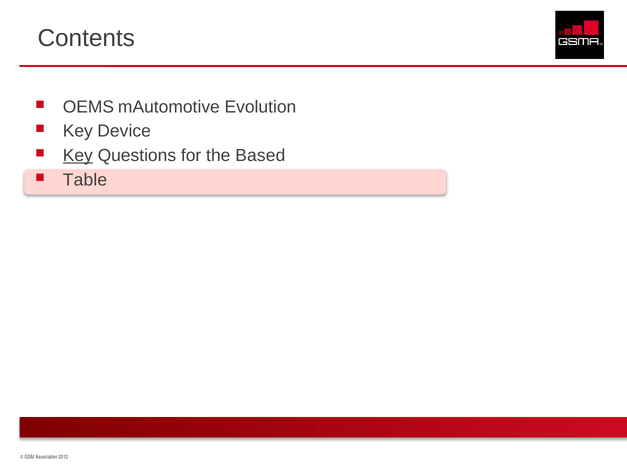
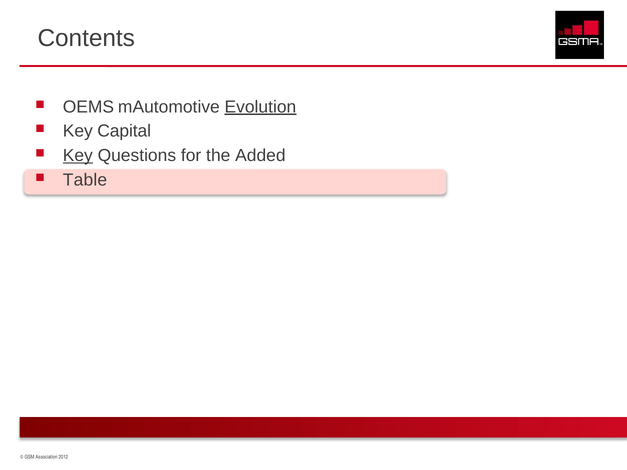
Evolution underline: none -> present (260, 107)
Device: Device -> Capital (124, 131)
Based: Based -> Added (260, 156)
